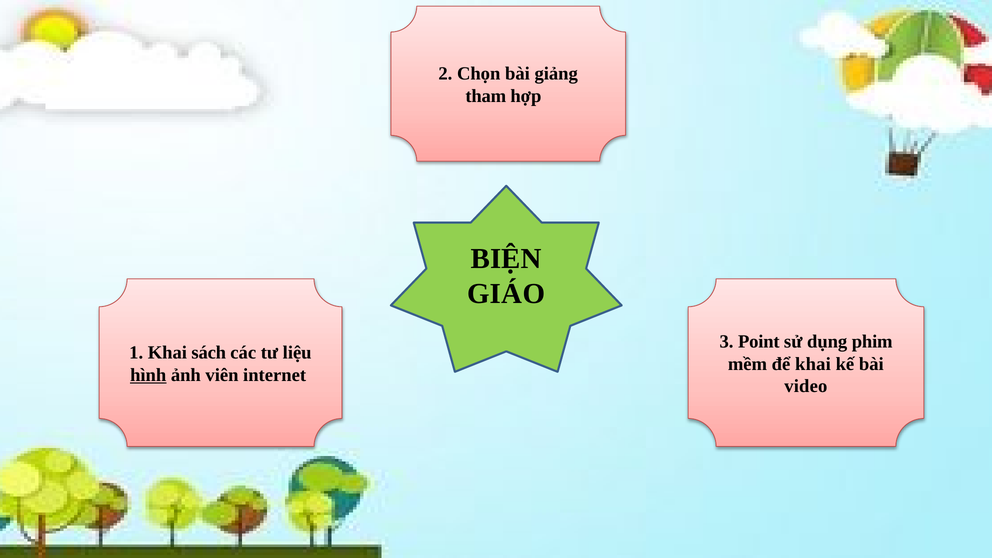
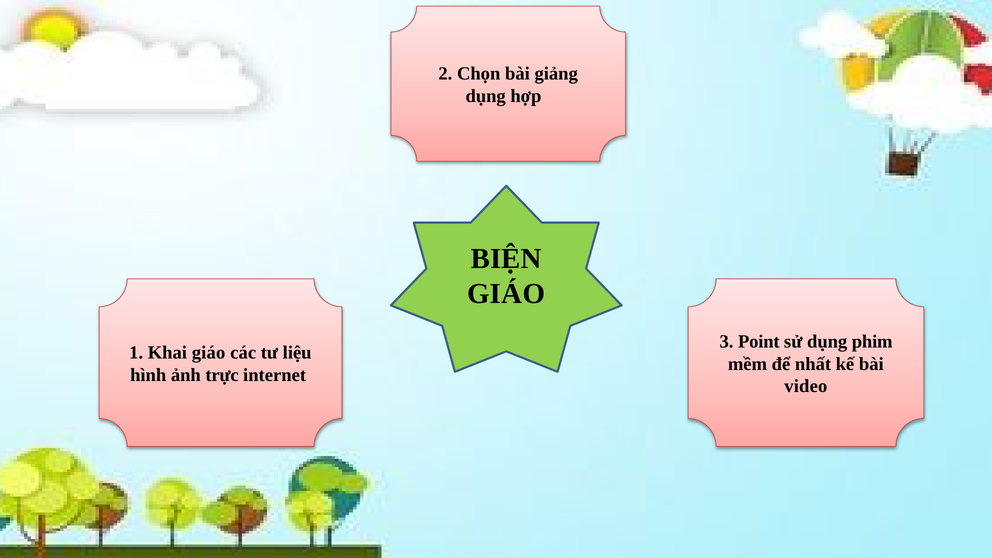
tham: tham -> dụng (486, 96)
Khai sách: sách -> giáo (209, 353)
để khai: khai -> nhất (813, 364)
hình underline: present -> none (148, 375)
viên: viên -> trực (222, 375)
